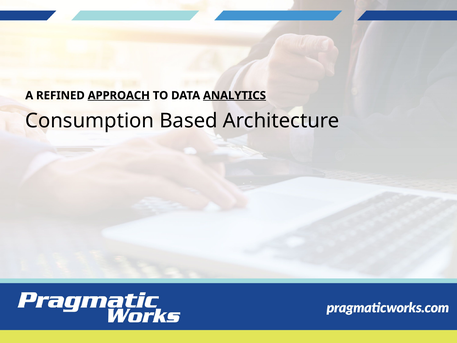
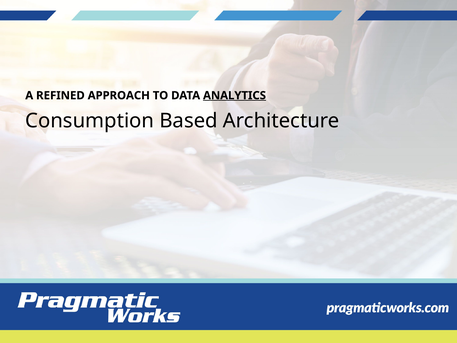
APPROACH underline: present -> none (119, 95)
